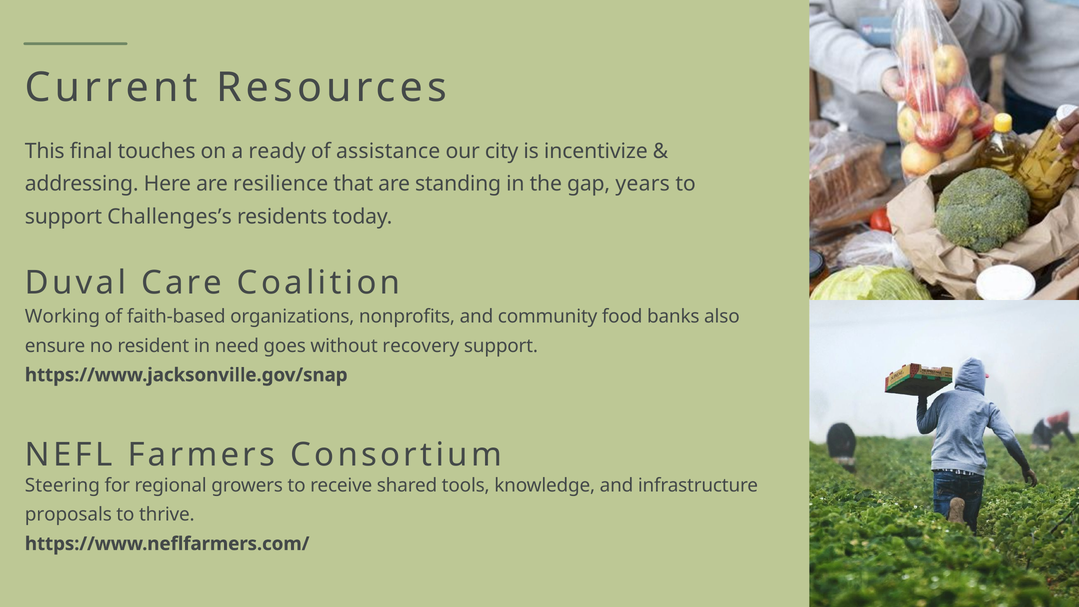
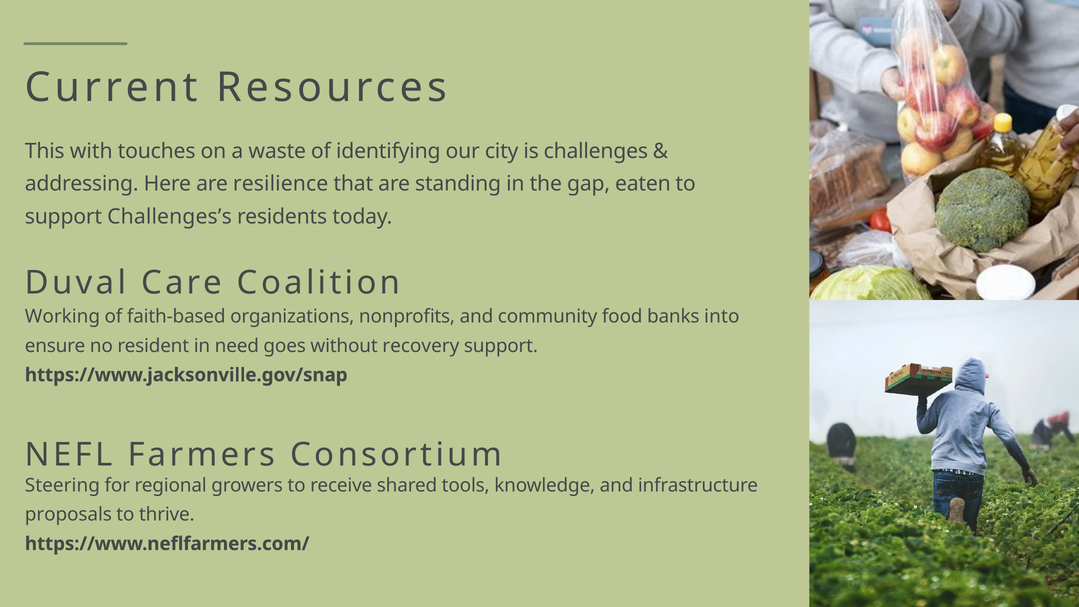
final: final -> with (91, 151)
ready: ready -> waste (277, 151)
assistance: assistance -> identifying (388, 151)
incentivize: incentivize -> challenges (596, 151)
years: years -> eaten (643, 184)
also: also -> into (722, 316)
